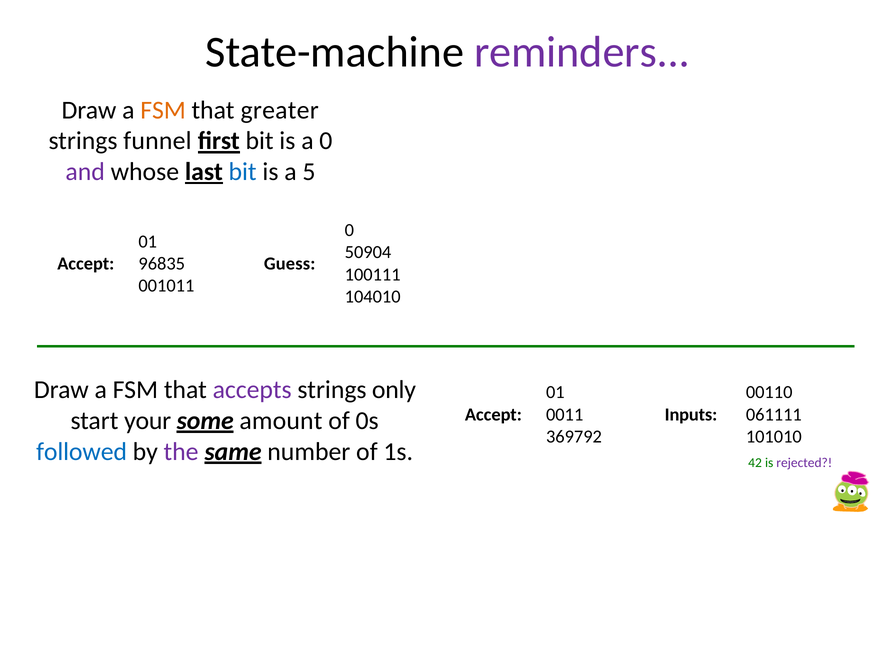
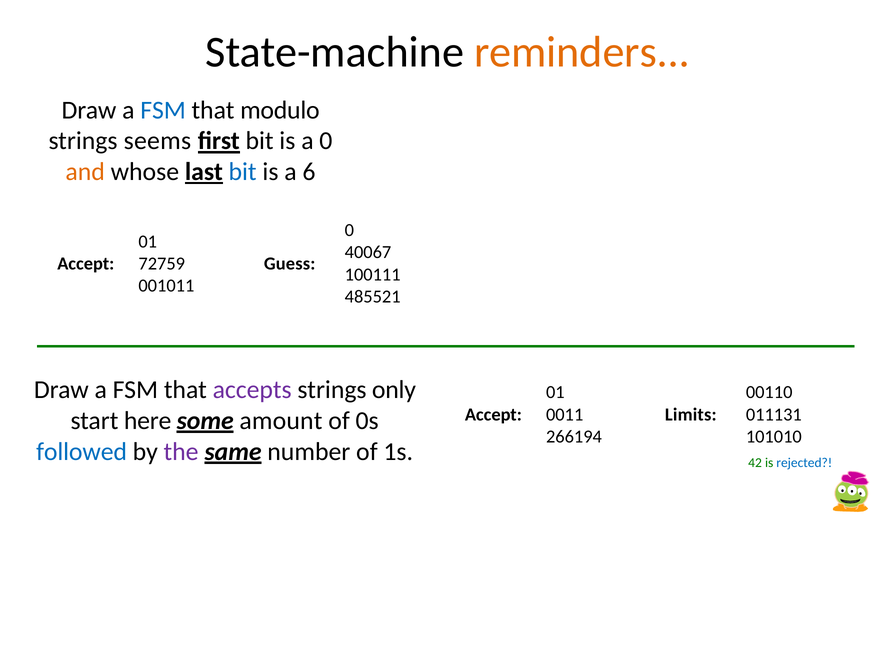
reminders colour: purple -> orange (582, 52)
FSM colour: orange -> blue (163, 110)
greater: greater -> modulo (280, 110)
funnel: funnel -> seems (157, 141)
and colour: purple -> orange (85, 172)
5: 5 -> 6 (309, 172)
50904: 50904 -> 40067 (368, 252)
96835: 96835 -> 72759 (162, 264)
104010: 104010 -> 485521 (373, 297)
061111: 061111 -> 011131 (774, 414)
Inputs: Inputs -> Limits (691, 415)
your: your -> here (148, 421)
369792: 369792 -> 266194 (574, 437)
rejected colour: purple -> blue (804, 463)
